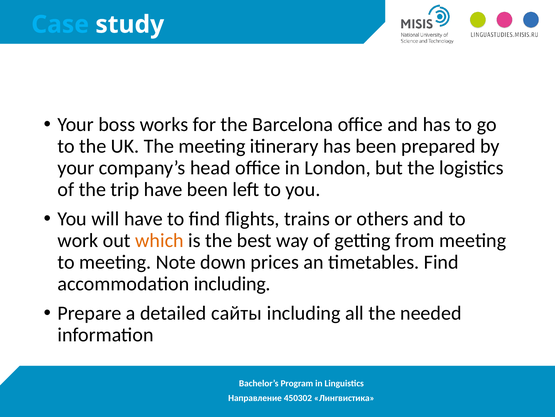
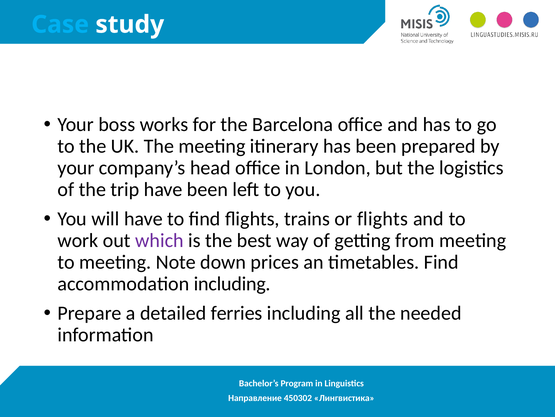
or others: others -> flights (382, 219)
which colour: orange -> purple (159, 240)
сайты: сайты -> ferries (237, 313)
